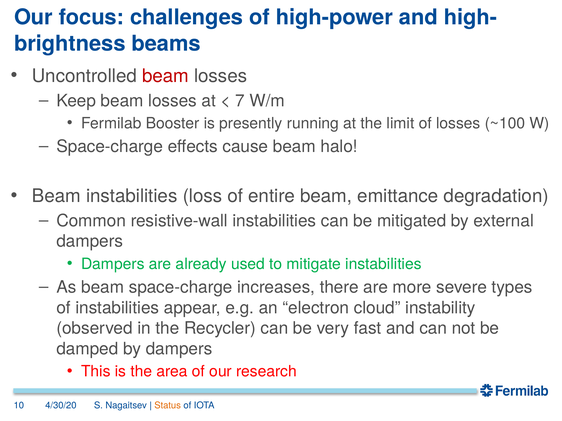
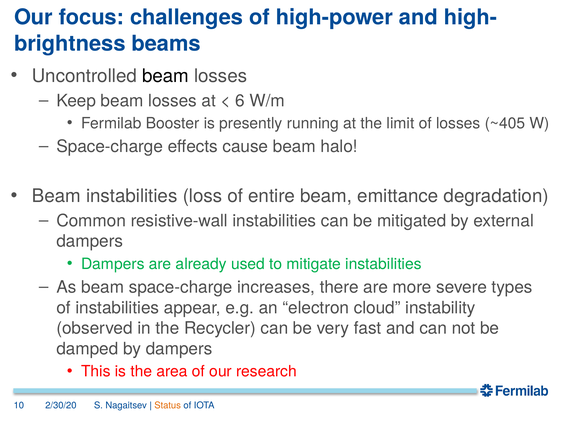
beam colour: red -> black (165, 76)
7: 7 -> 6 (240, 101)
~100: ~100 -> ~405 (505, 123)
4/30/20: 4/30/20 -> 2/30/20 (61, 406)
